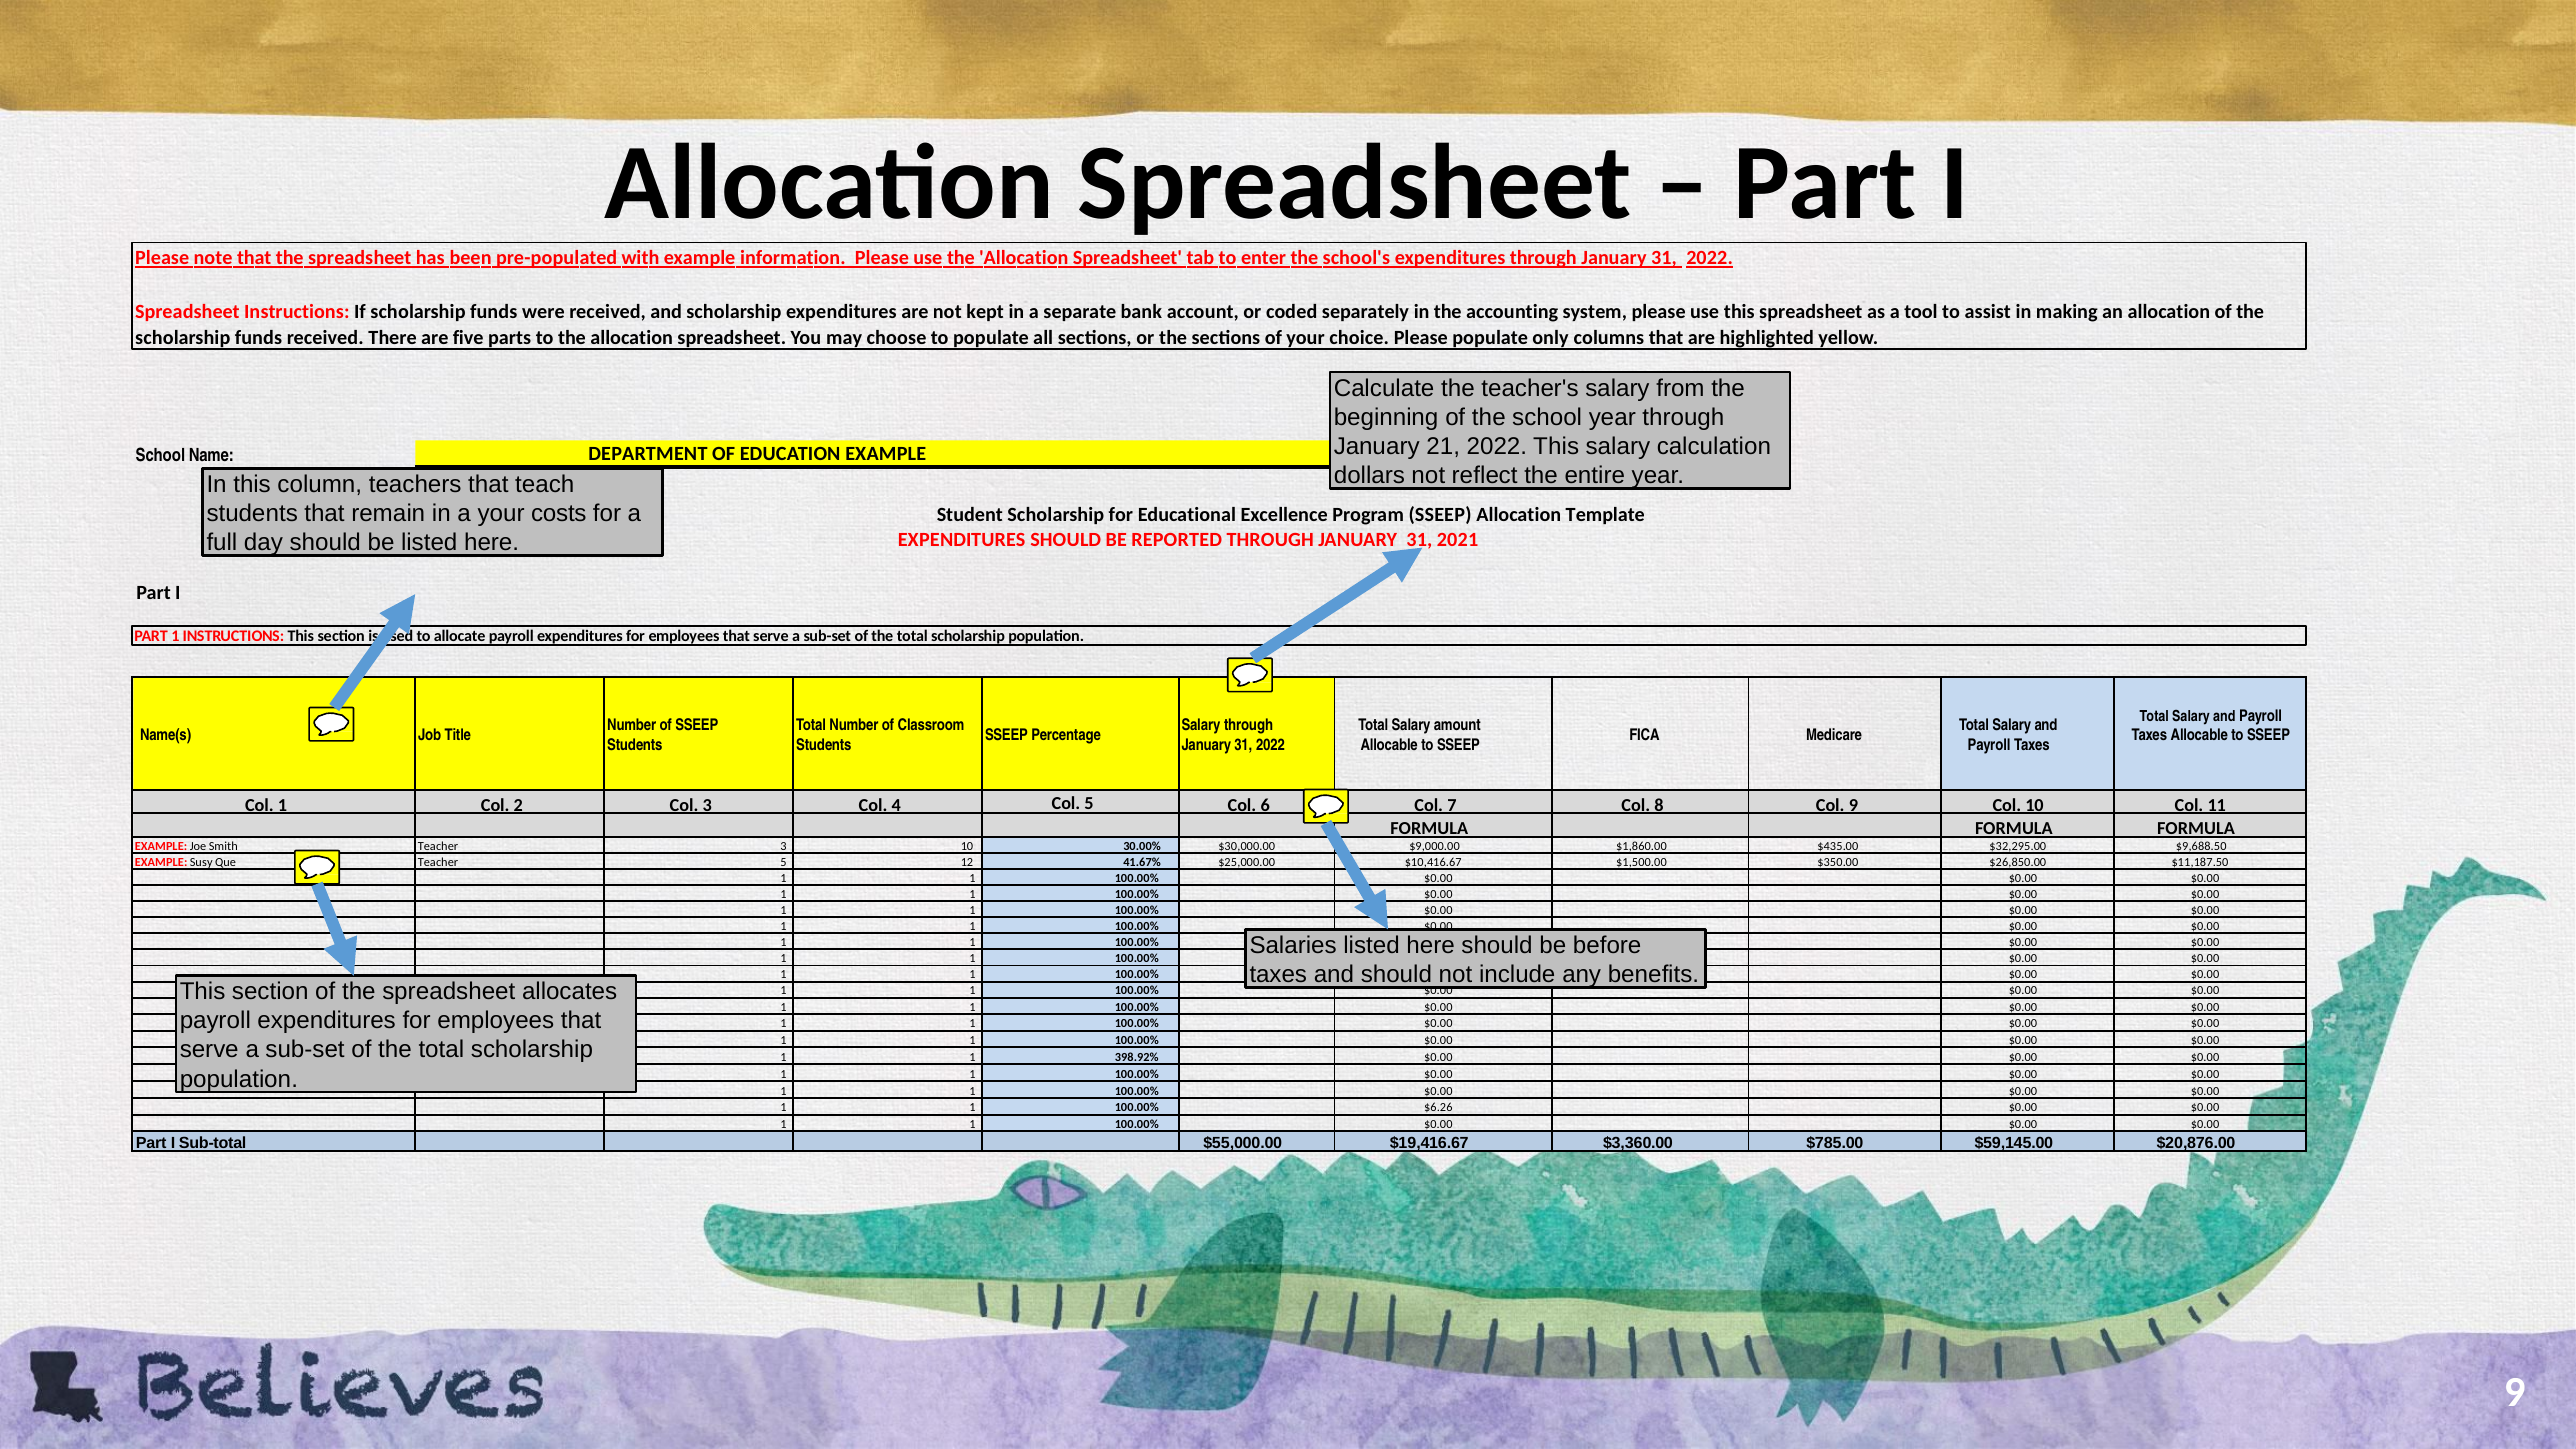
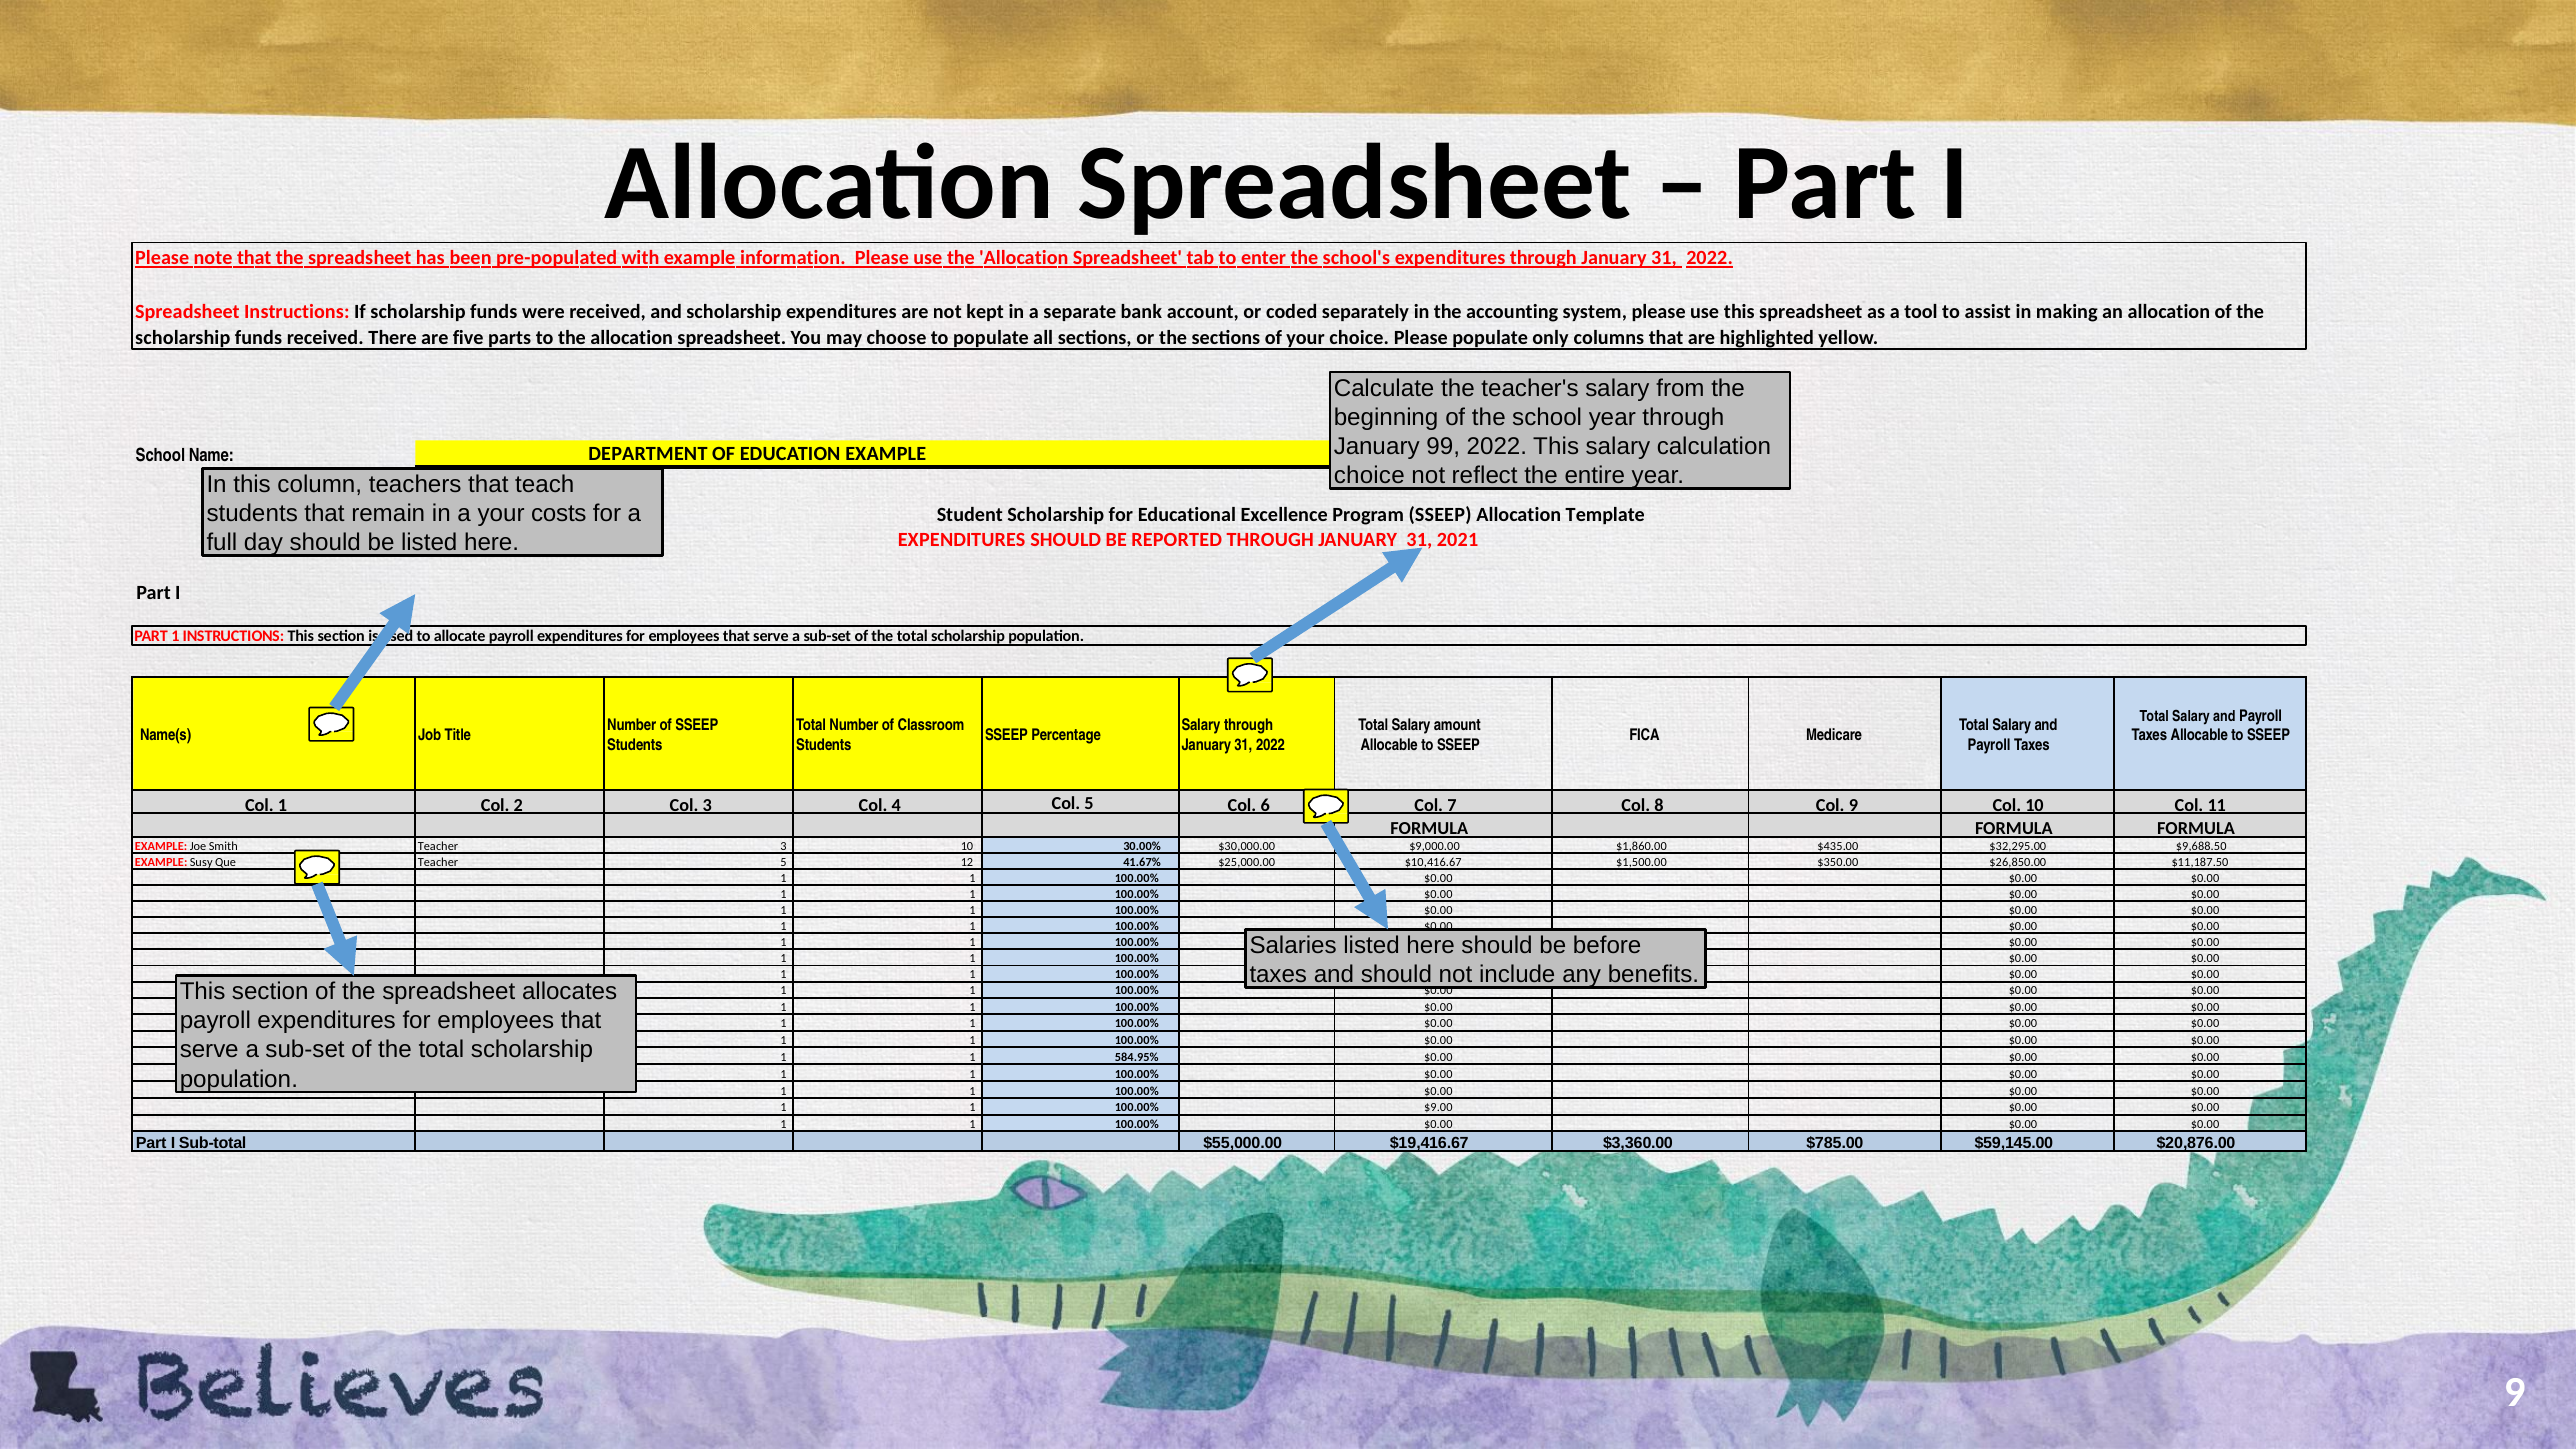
21: 21 -> 99 (1443, 446)
dollars: dollars -> choice (1369, 475)
398.92%: 398.92% -> 584.95% (1137, 1057)
$6.26: $6.26 -> $9.00 (1438, 1108)
